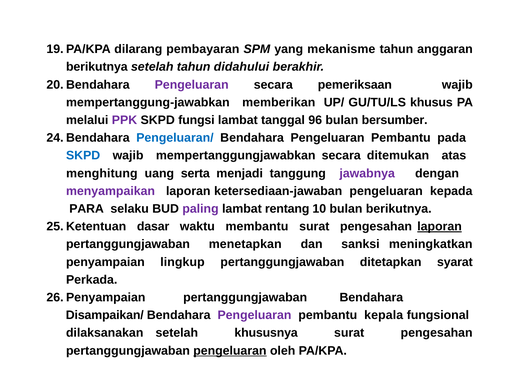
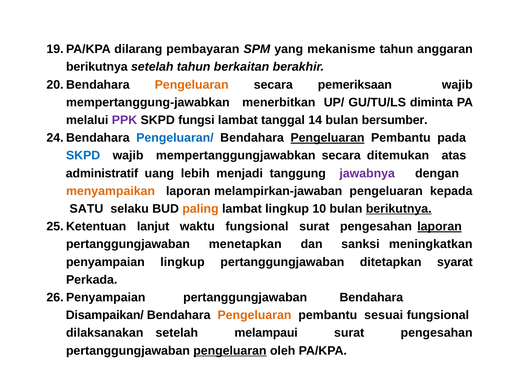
didahului: didahului -> berkaitan (242, 67)
Pengeluaran colour: purple -> orange (192, 85)
memberikan: memberikan -> menerbitkan (279, 102)
khusus: khusus -> diminta (431, 102)
96: 96 -> 14 (315, 120)
Pengeluaran underline: none -> present (327, 138)
menghitung: menghitung -> administratif (102, 173)
serta: serta -> lebih (195, 173)
menyampaikan colour: purple -> orange (111, 191)
ketersediaan-jawaban: ketersediaan-jawaban -> melampirkan-jawaban (278, 191)
PARA: PARA -> SATU (86, 209)
paling colour: purple -> orange (200, 209)
lambat rentang: rentang -> lingkup (287, 209)
berikutnya underline: none -> present (399, 209)
dasar: dasar -> lanjut (153, 226)
waktu membantu: membantu -> fungsional (257, 226)
Pengeluaran colour: purple -> orange (254, 315)
kepala: kepala -> sesuai (384, 315)
khususnya: khususnya -> melampaui (266, 333)
